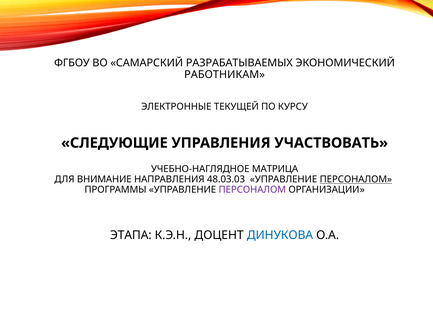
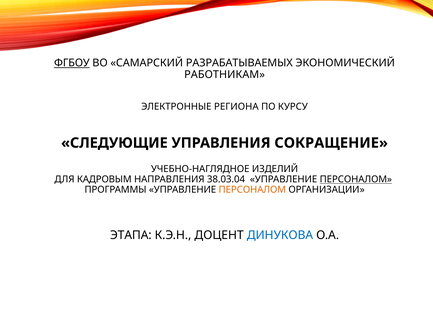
ФГБОУ underline: none -> present (72, 63)
ТЕКУЩЕЙ: ТЕКУЩЕЙ -> РЕГИОНА (236, 106)
УЧАСТВОВАТЬ: УЧАСТВОВАТЬ -> СОКРАЩЕНИЕ (331, 143)
МАТРИЦА: МАТРИЦА -> ИЗДЕЛИЙ (275, 169)
ВНИМАНИЕ: ВНИМАНИЕ -> КАДРОВЫМ (104, 179)
48.03.03: 48.03.03 -> 38.03.04 (226, 179)
ПЕРСОНАЛОМ colour: purple -> orange (252, 190)
